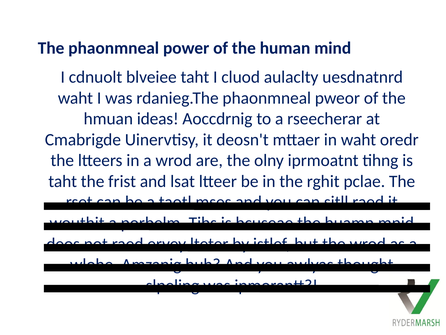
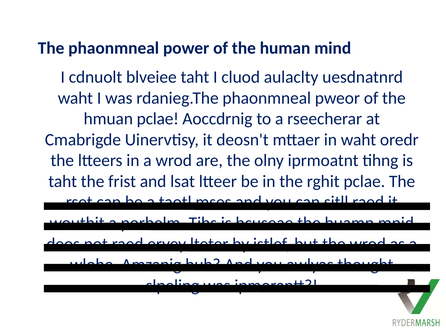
hmuan ideas: ideas -> pclae (158, 119)
